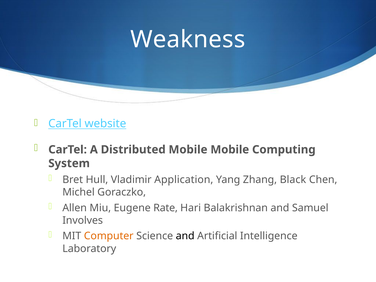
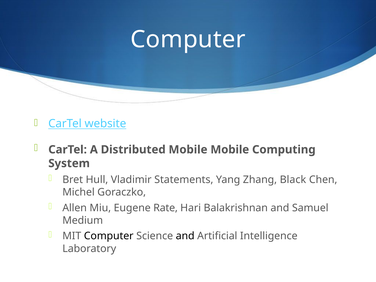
Weakness: Weakness -> Computer (188, 39)
Application: Application -> Statements (184, 180)
Involves: Involves -> Medium (83, 220)
Computer colour: orange -> black (109, 236)
